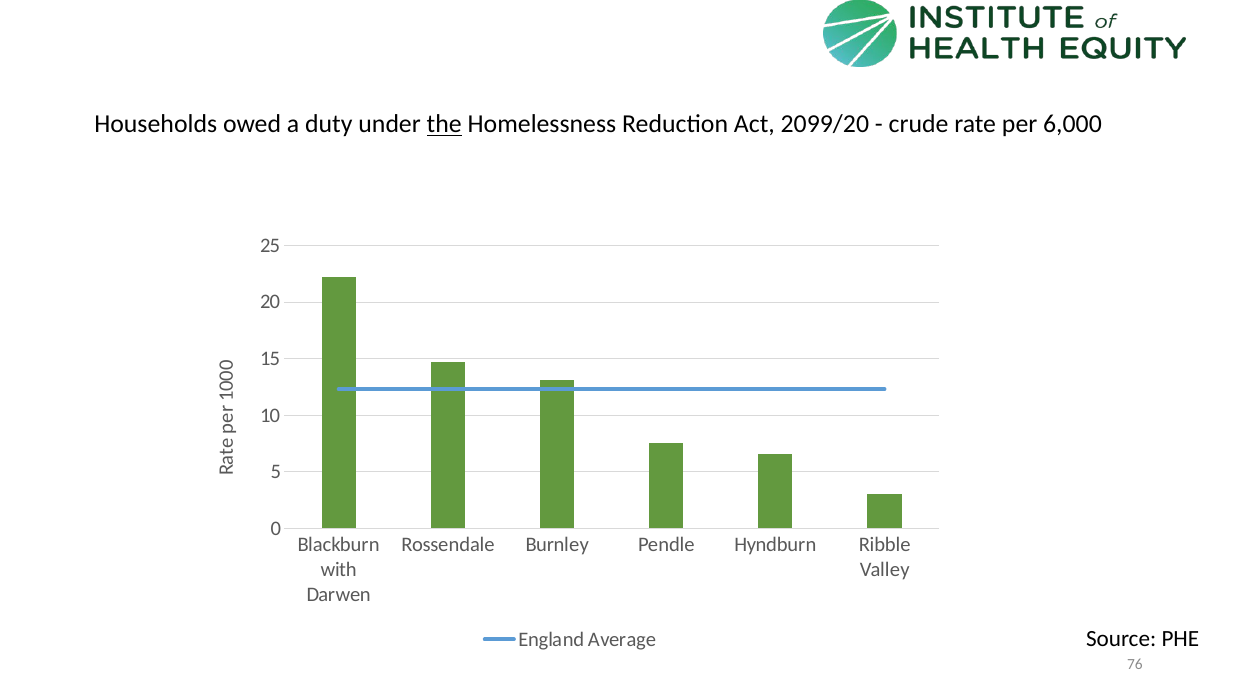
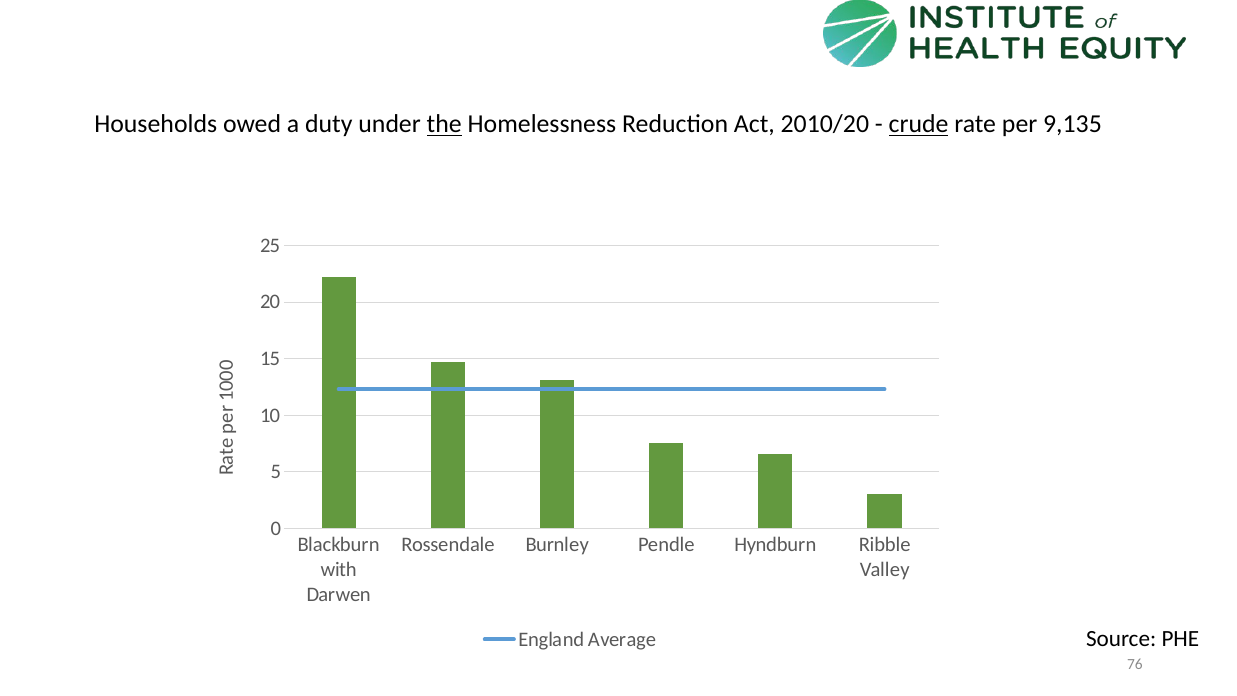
2099/20: 2099/20 -> 2010/20 (825, 124)
crude underline: none -> present (919, 124)
6,000: 6,000 -> 9,135 (1073, 124)
